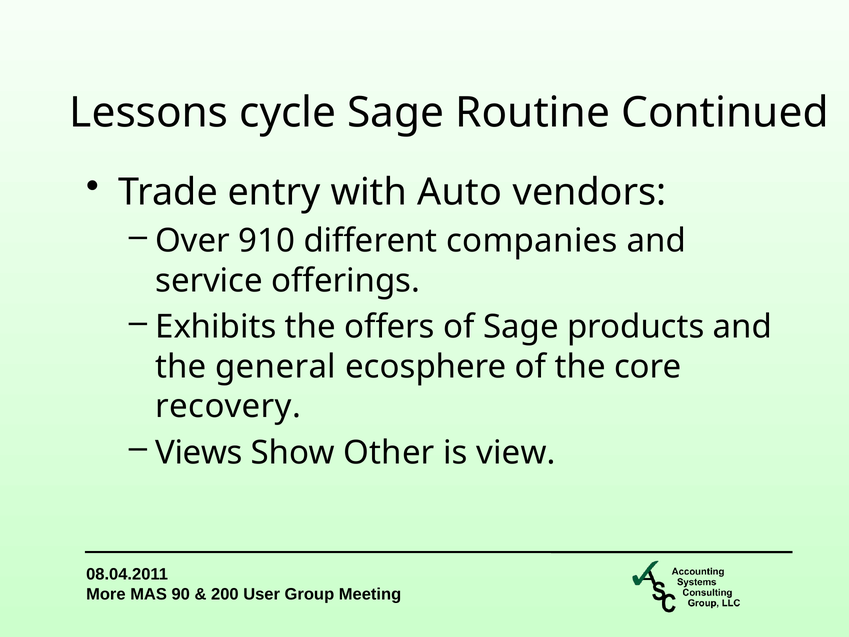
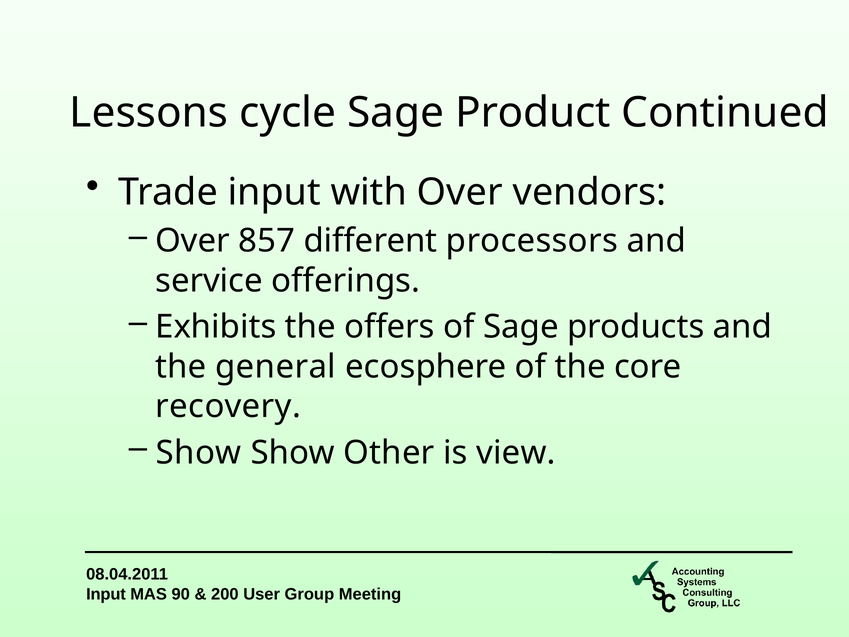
Routine: Routine -> Product (533, 113)
Trade entry: entry -> input (274, 192)
with Auto: Auto -> Over (460, 192)
910: 910 -> 857 (267, 241)
companies: companies -> processors (532, 241)
Views: Views -> Show (199, 452)
More: More -> Input (106, 594)
